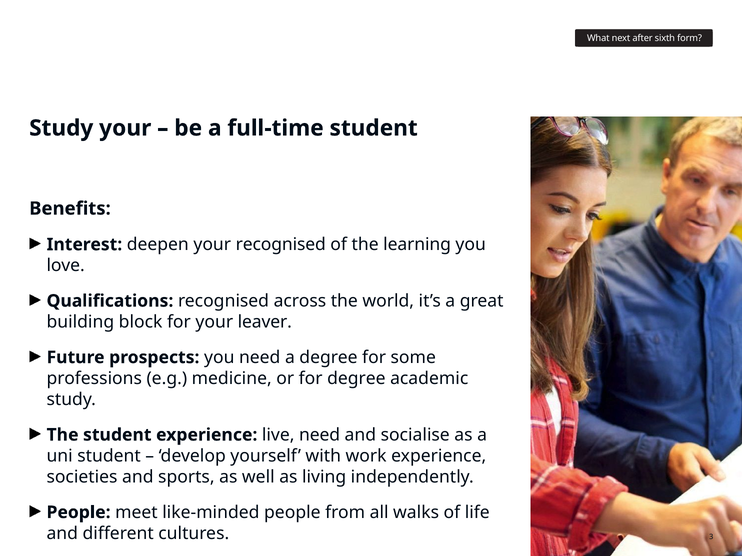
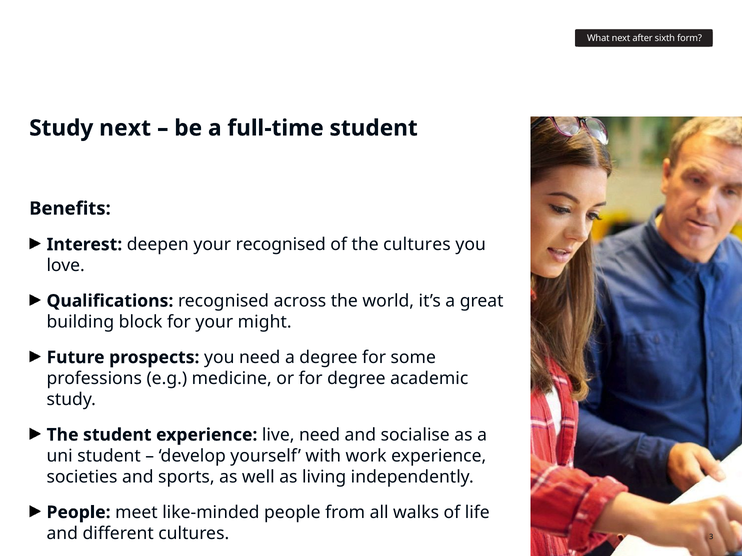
Study your: your -> next (125, 128)
the learning: learning -> cultures (417, 245)
leaver: leaver -> might (265, 322)
